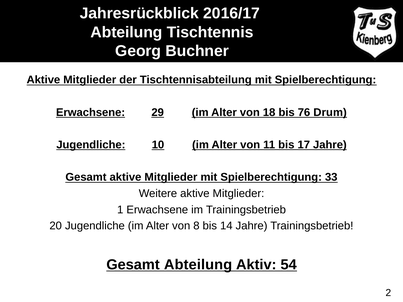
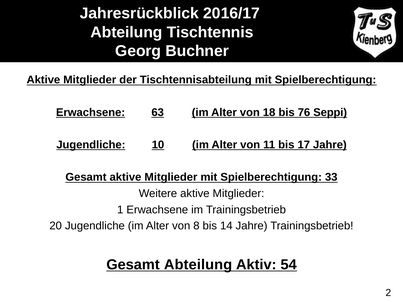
29: 29 -> 63 (158, 112)
Drum: Drum -> Seppi (330, 112)
